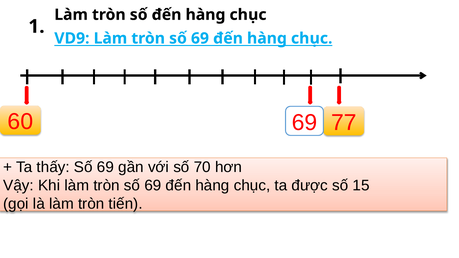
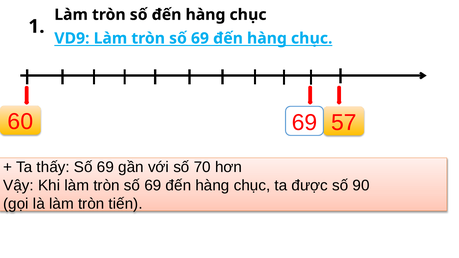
77: 77 -> 57 (344, 123)
15: 15 -> 90 (361, 186)
